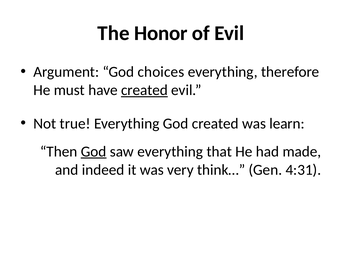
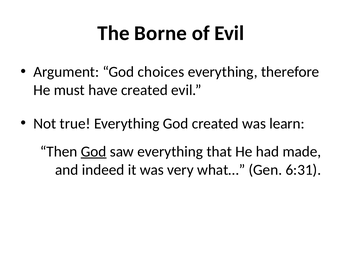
Honor: Honor -> Borne (161, 33)
created underline: present -> none (144, 90)
think…: think… -> what… (221, 169)
4:31: 4:31 -> 6:31 (303, 169)
